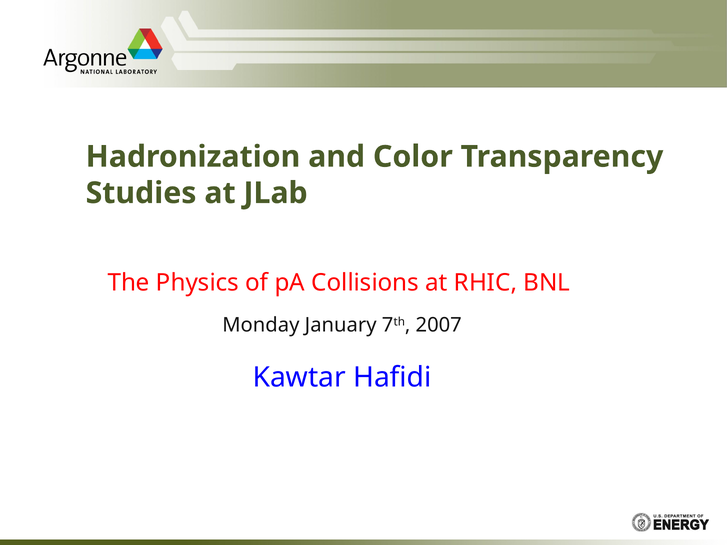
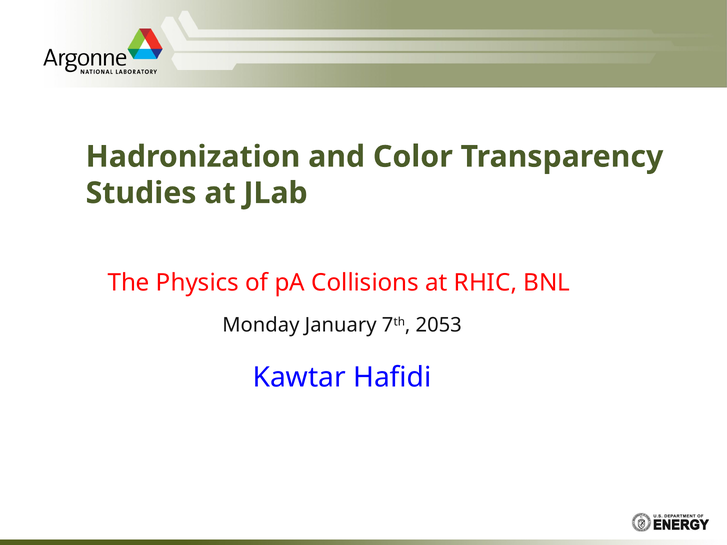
2007: 2007 -> 2053 (439, 325)
